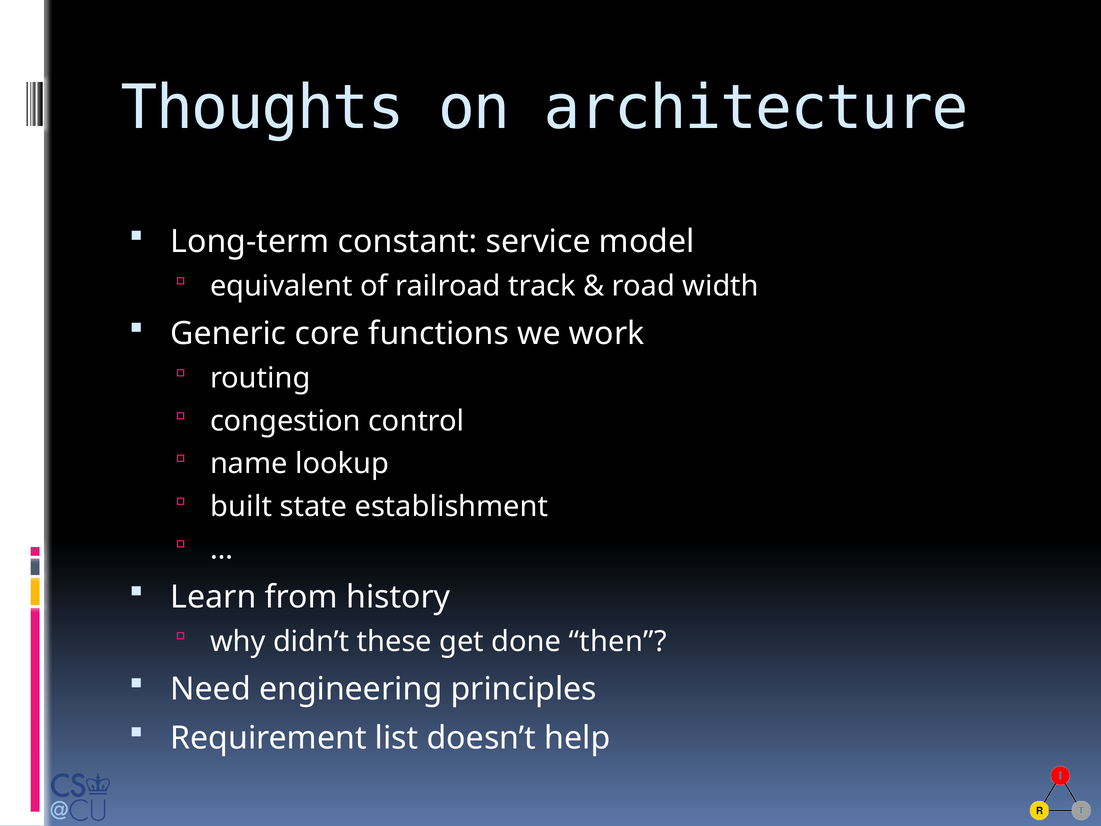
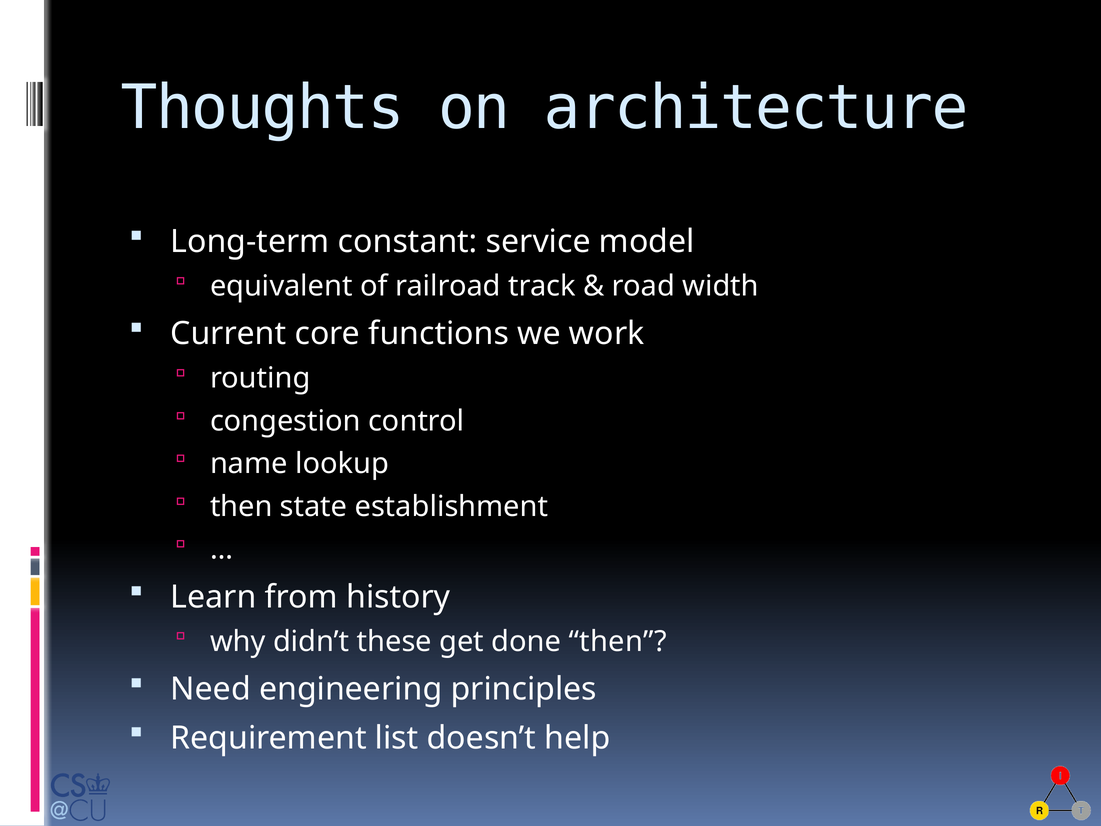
Generic: Generic -> Current (228, 334)
built: built -> then (241, 506)
